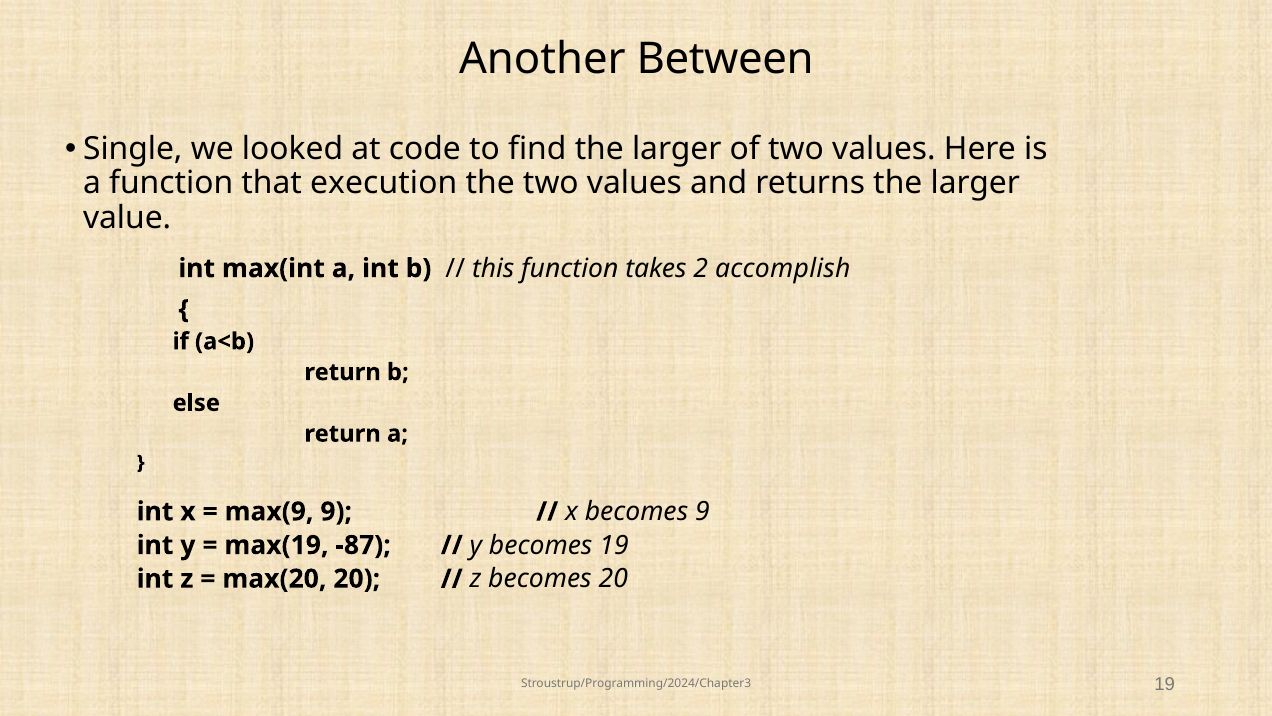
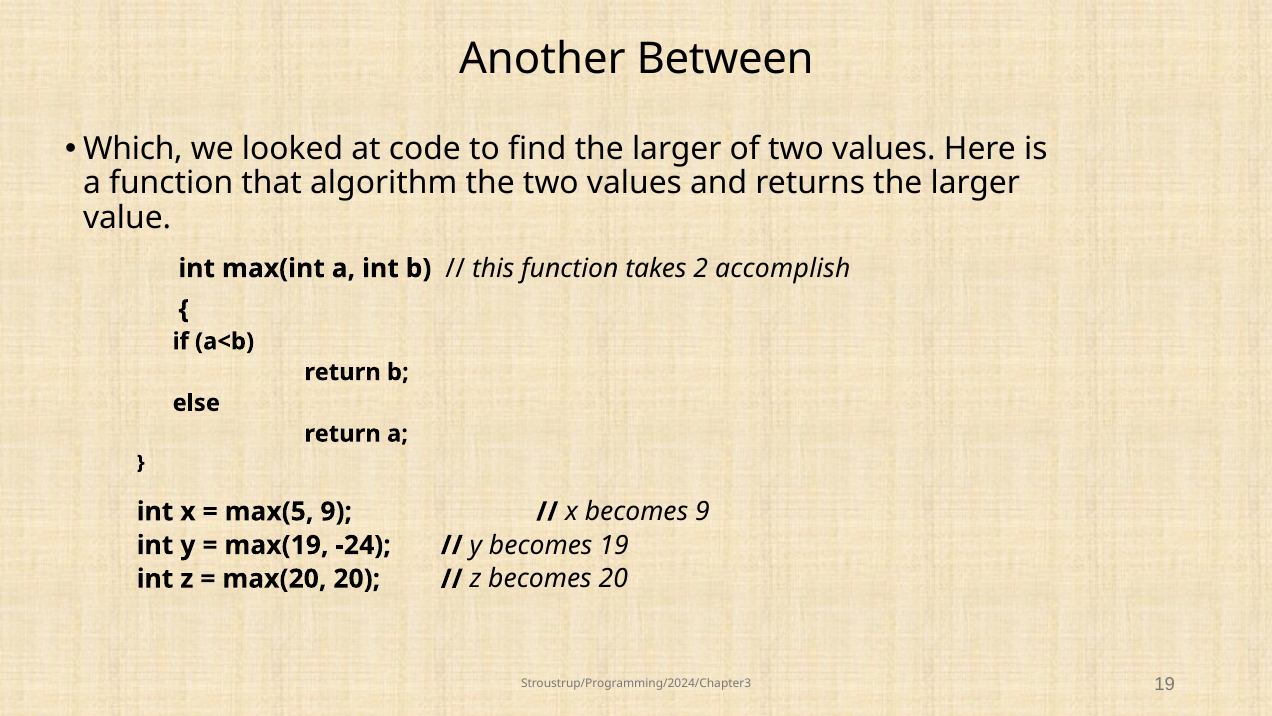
Single: Single -> Which (133, 149)
execution: execution -> algorithm (384, 183)
max(9: max(9 -> max(5 (269, 511)
-87: -87 -> -24 (363, 545)
